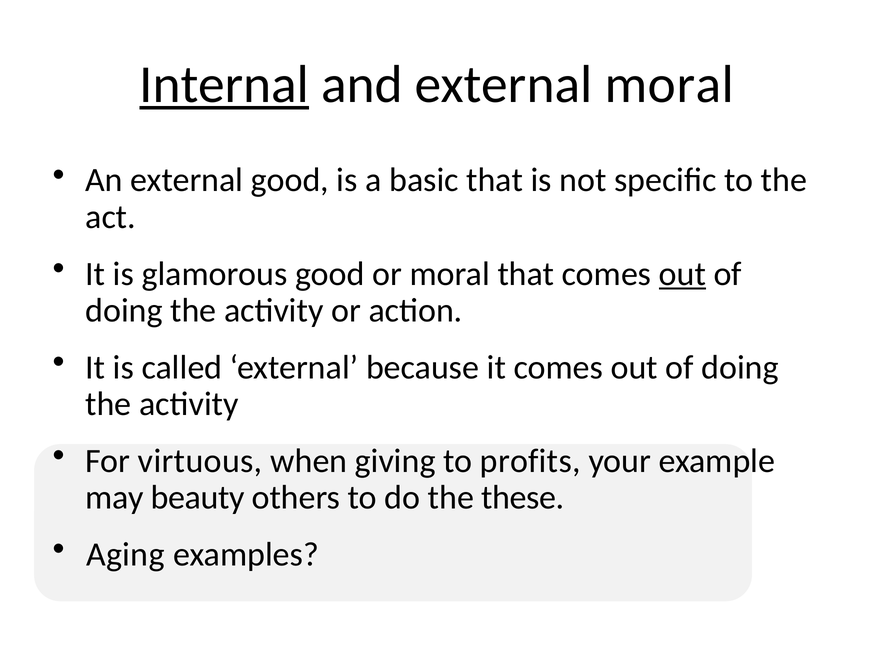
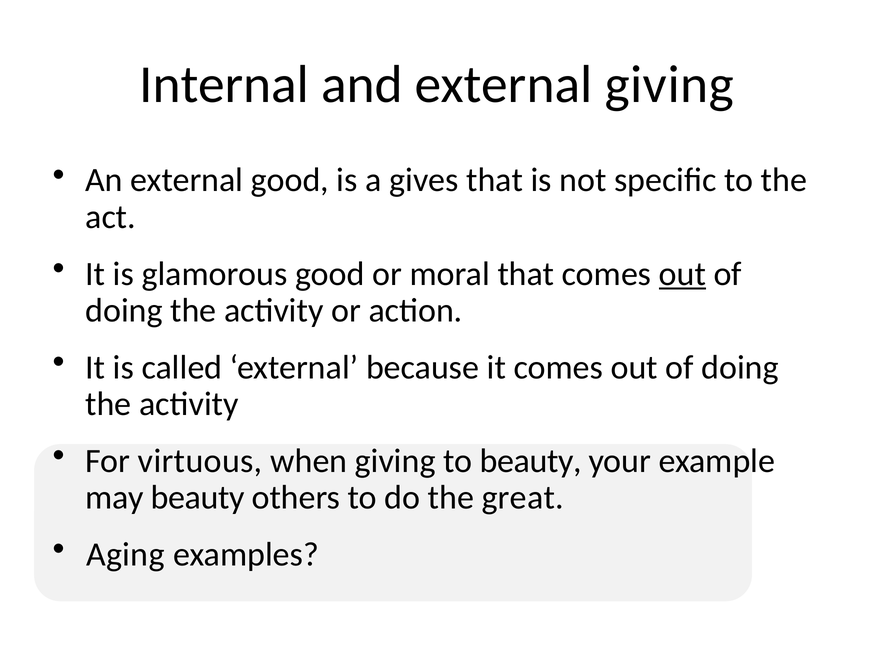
Internal underline: present -> none (224, 85)
external moral: moral -> giving (669, 85)
basic: basic -> gives (424, 180)
to profits: profits -> beauty (531, 461)
these: these -> great (523, 498)
